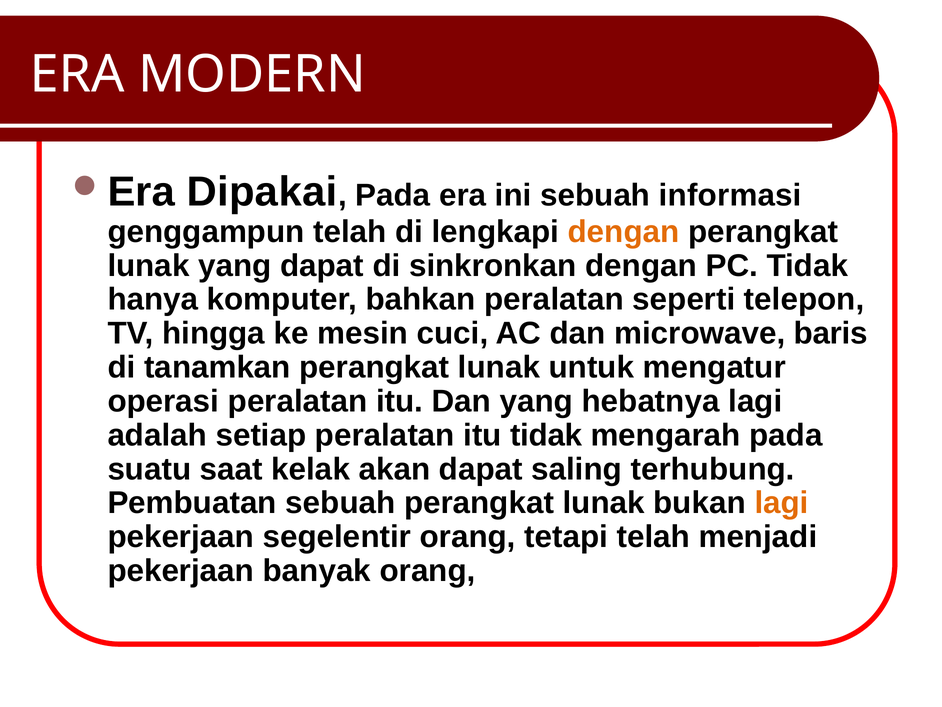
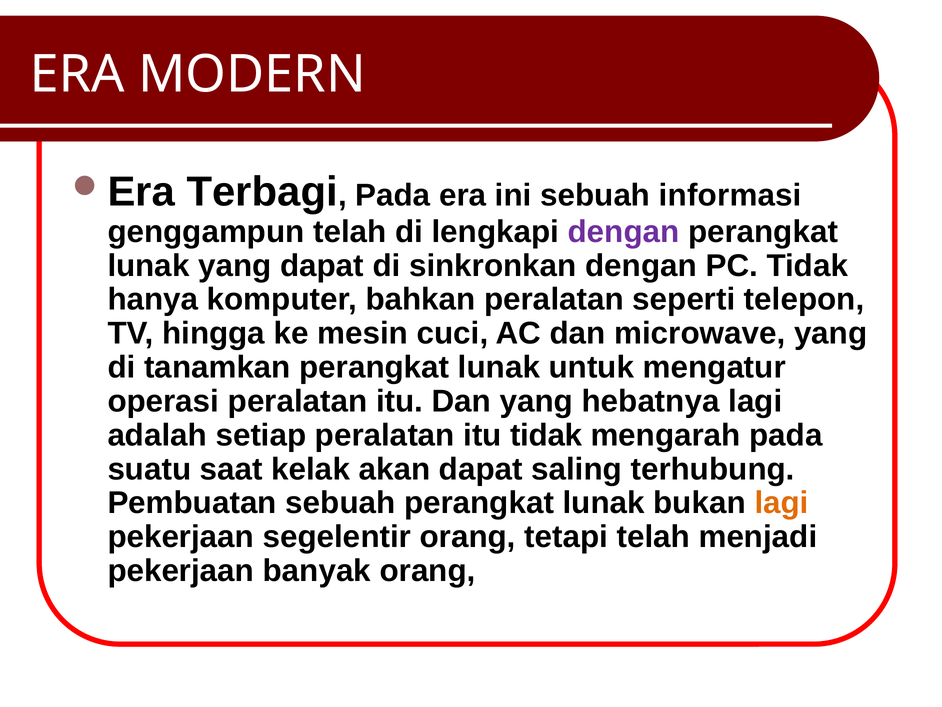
Dipakai: Dipakai -> Terbagi (262, 192)
dengan colour: orange -> purple (624, 232)
microwave baris: baris -> yang (831, 333)
